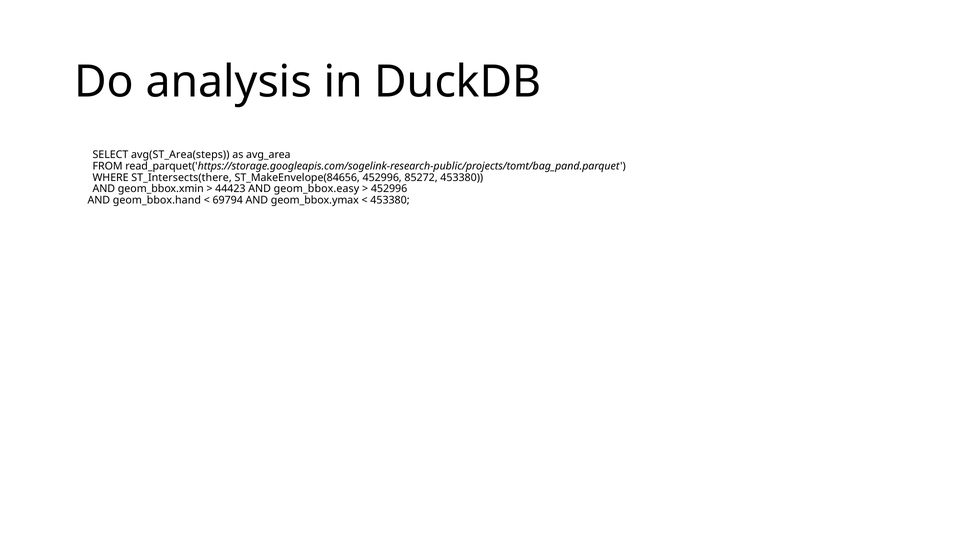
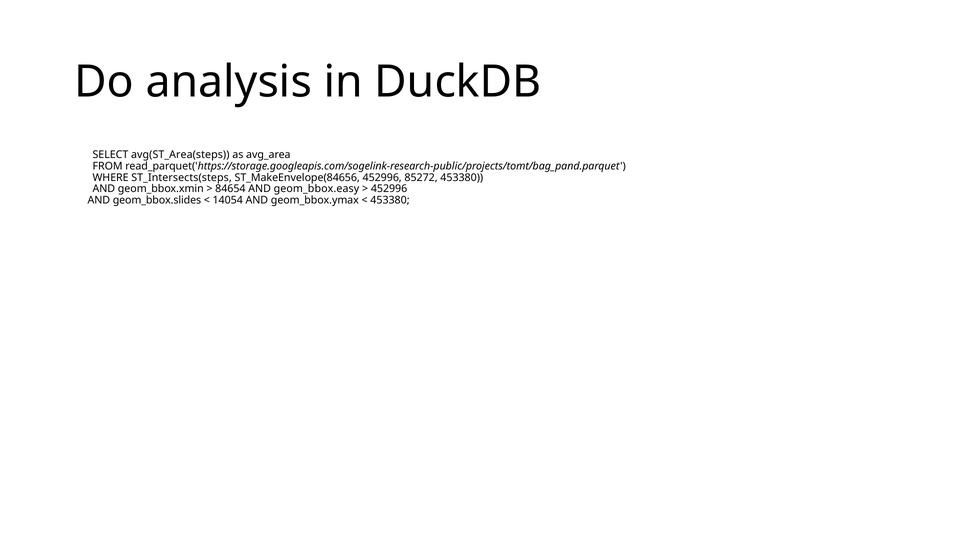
ST_Intersects(there: ST_Intersects(there -> ST_Intersects(steps (182, 177)
44423: 44423 -> 84654 (230, 189)
geom_bbox.hand: geom_bbox.hand -> geom_bbox.slides (157, 200)
69794: 69794 -> 14054 (228, 200)
